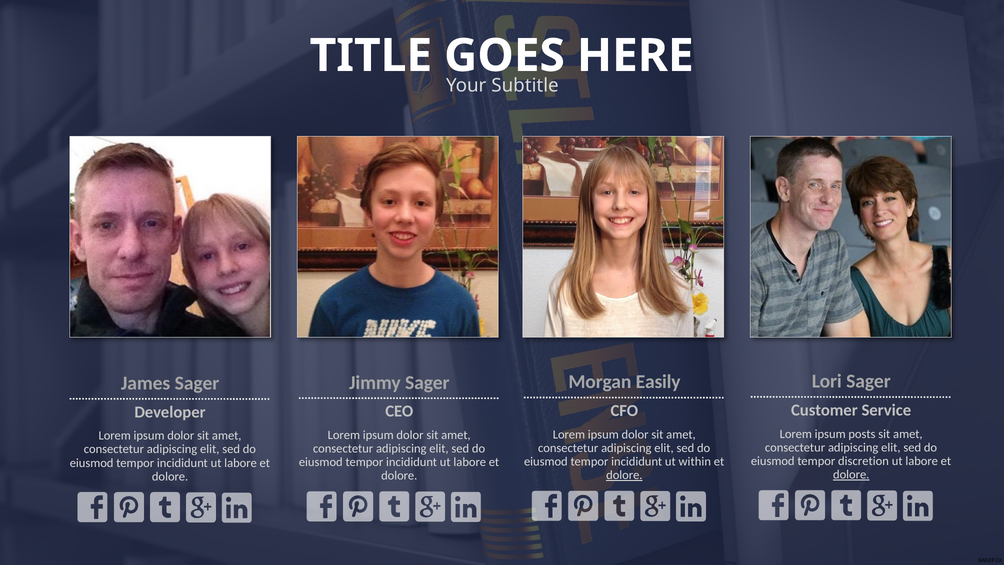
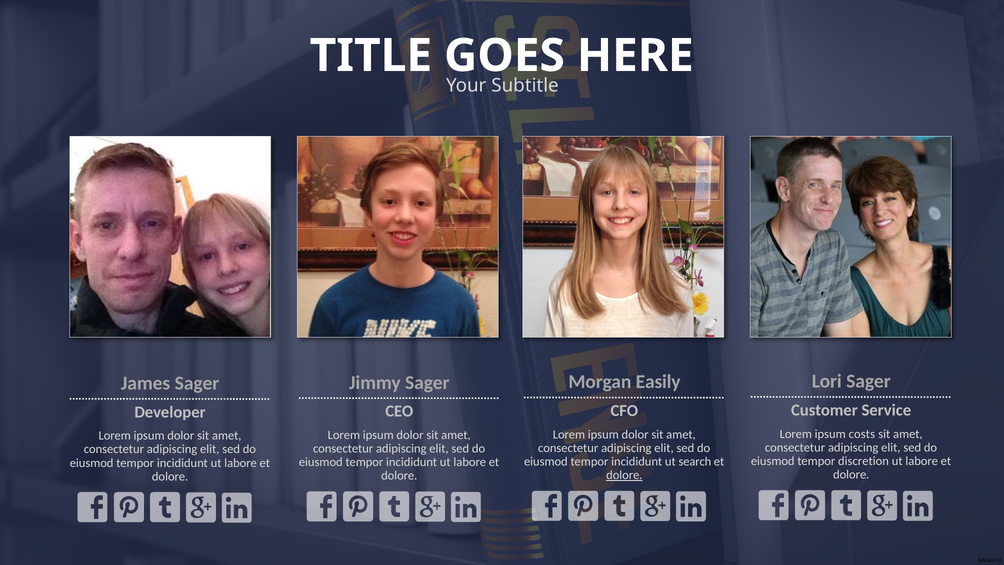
posts: posts -> costs (862, 434)
within: within -> search (695, 461)
dolore underline: present -> none (851, 474)
